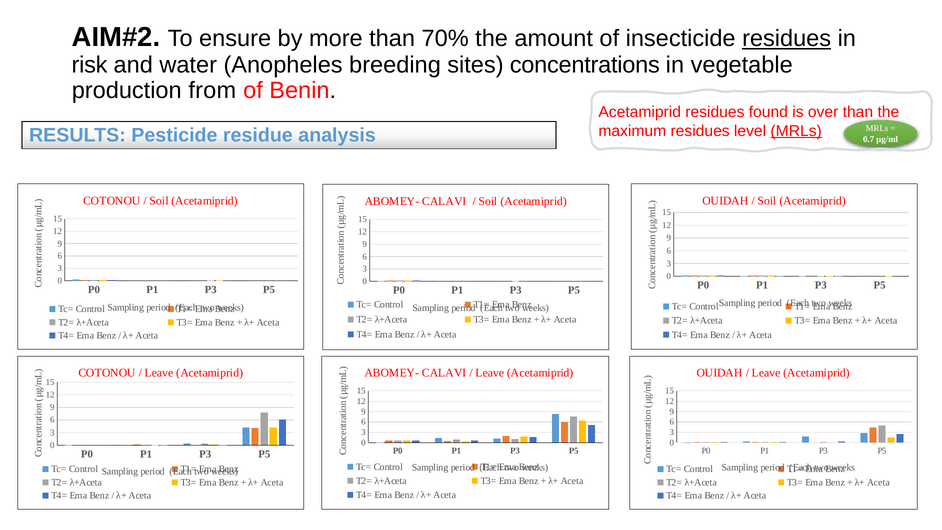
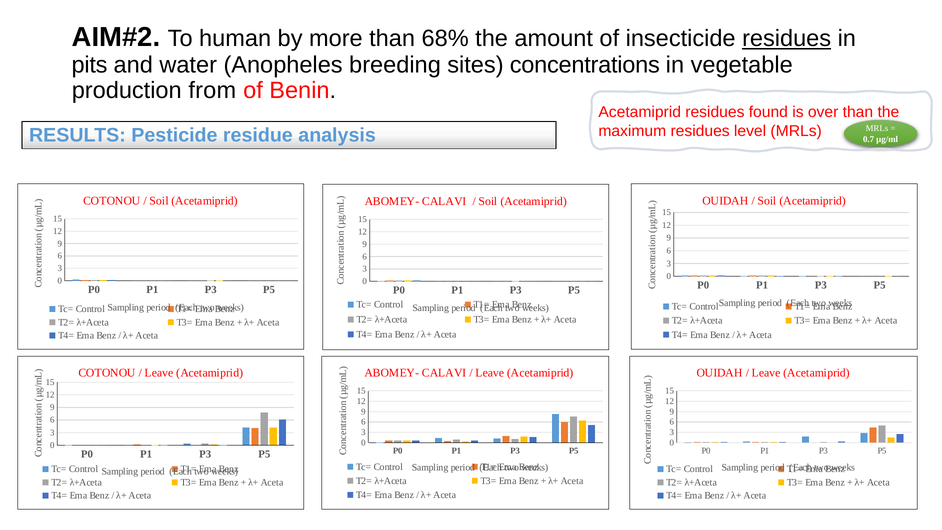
ensure: ensure -> human (235, 39)
70%: 70% -> 68% (445, 39)
risk: risk -> pits (90, 65)
MRLs underline: present -> none (796, 131)
